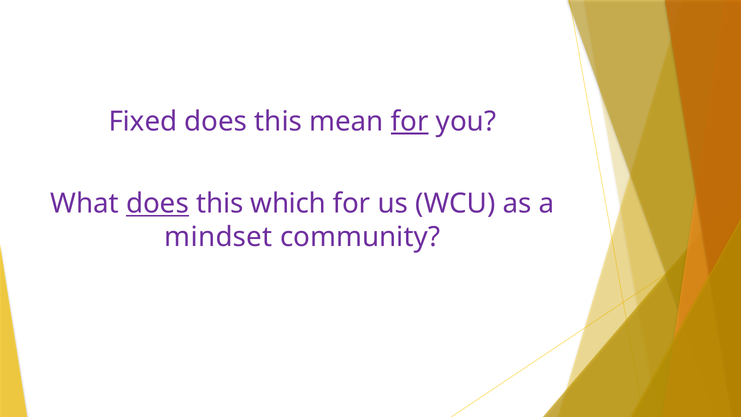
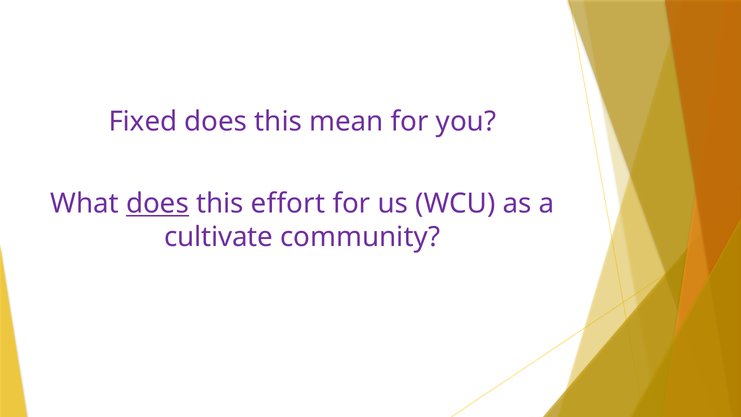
for underline: present -> none (410, 122)
which: which -> effort (288, 204)
mindset: mindset -> cultivate (219, 237)
